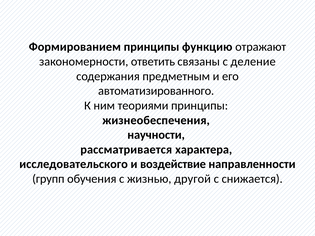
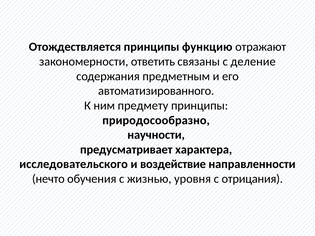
Формированием: Формированием -> Отождествляется (75, 47)
теориями: теориями -> предмету (143, 106)
жизнеобеспечения: жизнеобеспечения -> природосообразно (156, 120)
рассматривается: рассматривается -> предусматривает (126, 150)
групп: групп -> нечто (48, 179)
другой: другой -> уровня (193, 179)
снижается: снижается -> отрицания (252, 179)
